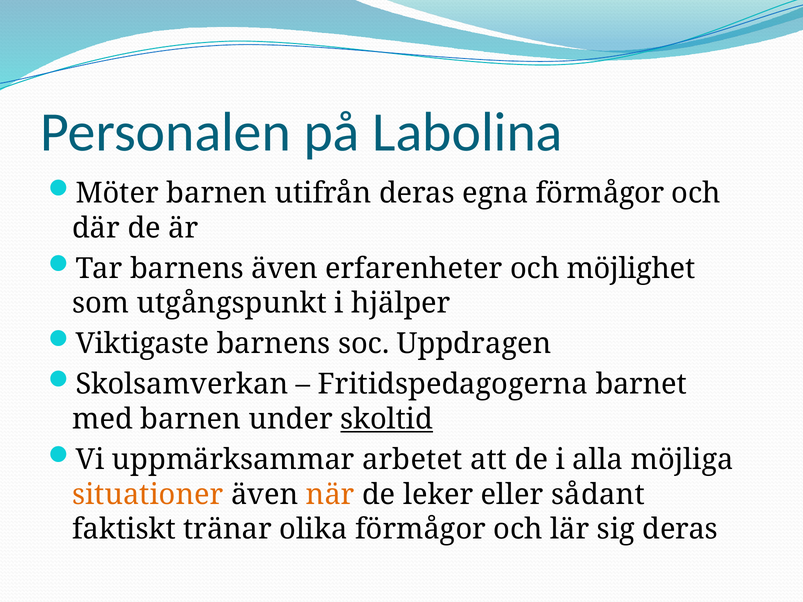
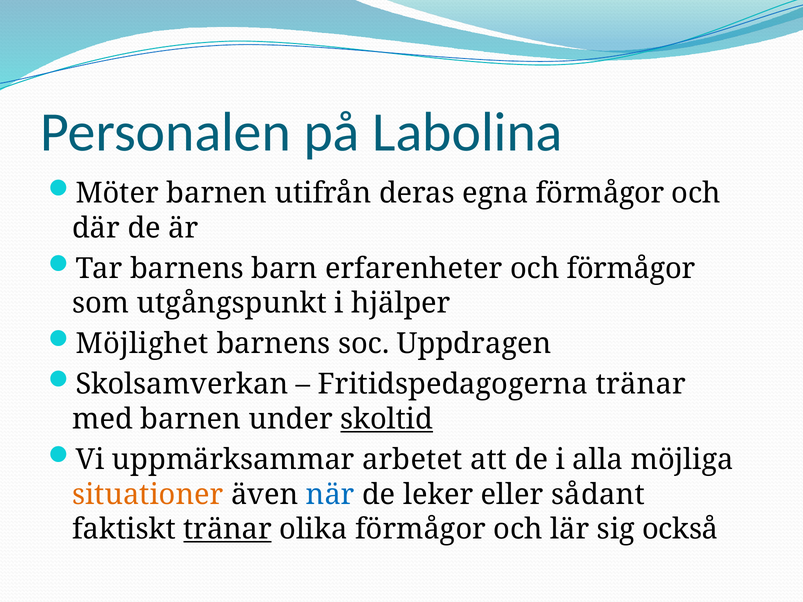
barnens även: även -> barn (285, 269)
och möjlighet: möjlighet -> förmågor (631, 269)
Viktigaste: Viktigaste -> Möjlighet (142, 344)
Fritidspedagogerna barnet: barnet -> tränar (641, 385)
när colour: orange -> blue (330, 495)
tränar underline: none -> present (228, 529)
sig deras: deras -> också (680, 529)
